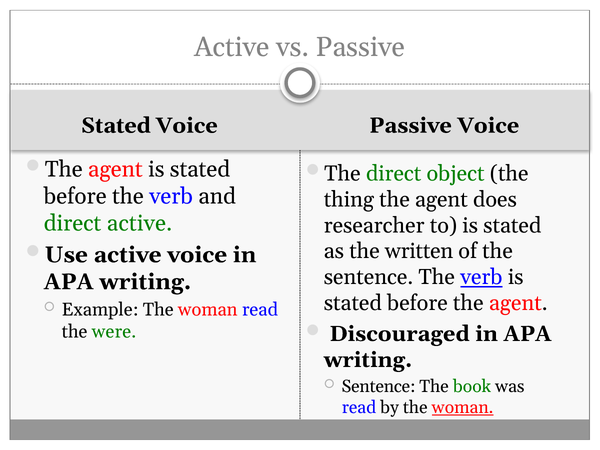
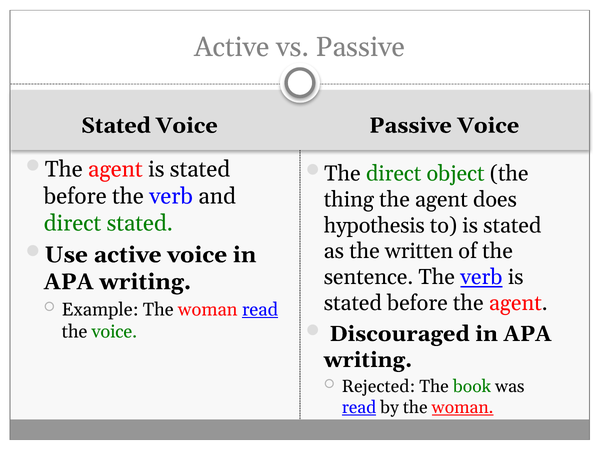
direct active: active -> stated (140, 223)
researcher: researcher -> hypothesis (374, 225)
read underline: none -> present (260, 310)
the were: were -> voice (114, 332)
Sentence: Sentence -> Rejected (378, 387)
read underline: none -> present (359, 408)
